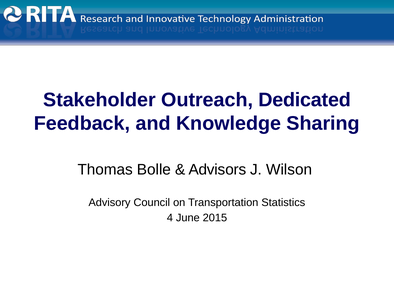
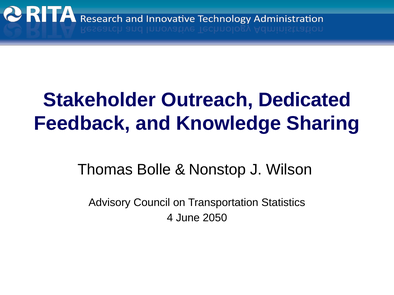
Advisors: Advisors -> Nonstop (217, 170)
2015: 2015 -> 2050 (215, 218)
